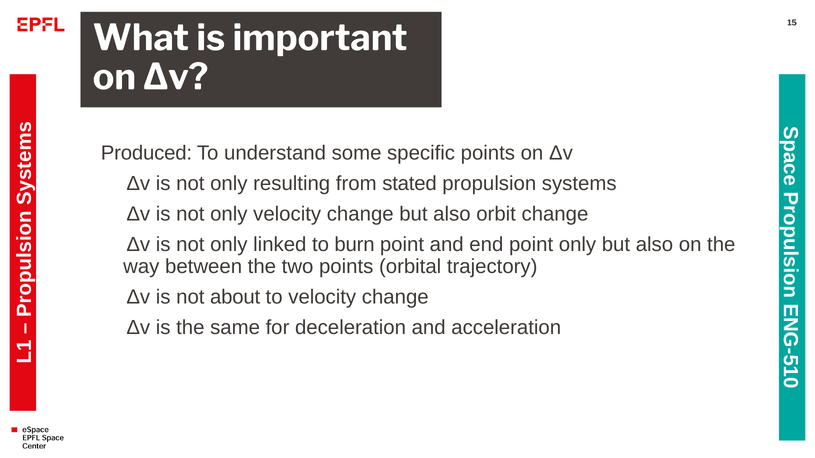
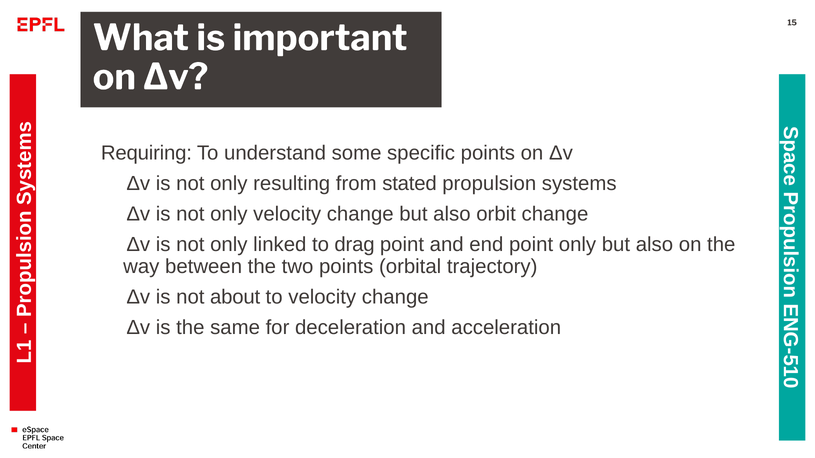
Produced: Produced -> Requiring (146, 153)
burn: burn -> drag (355, 245)
